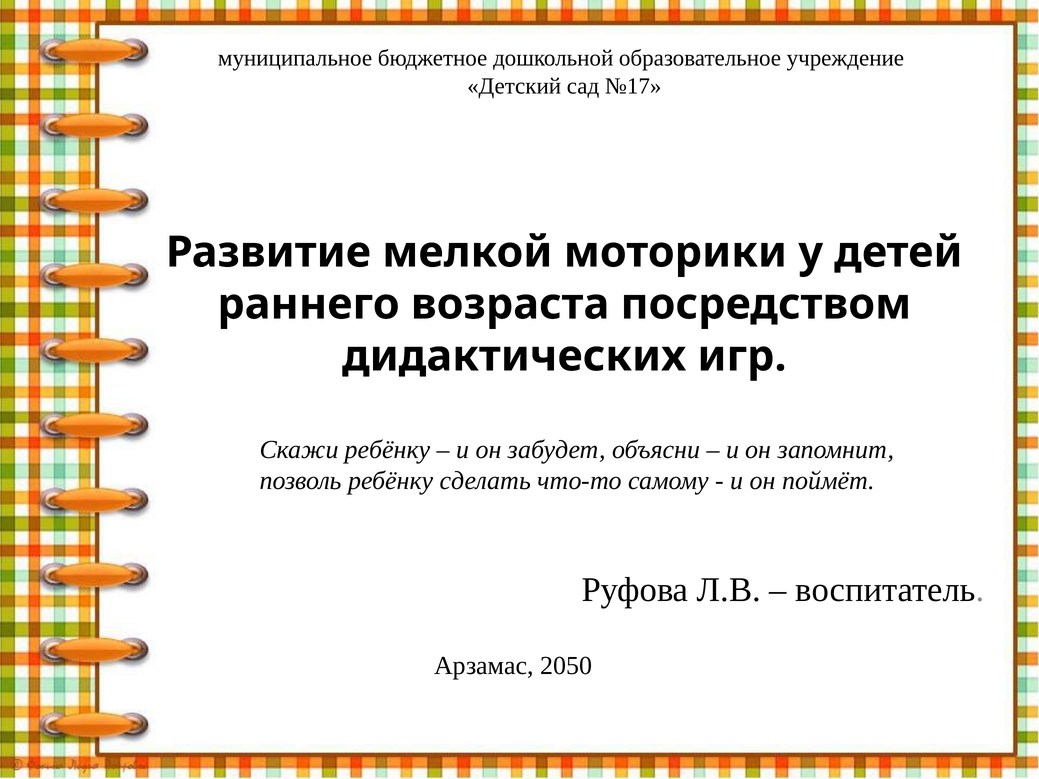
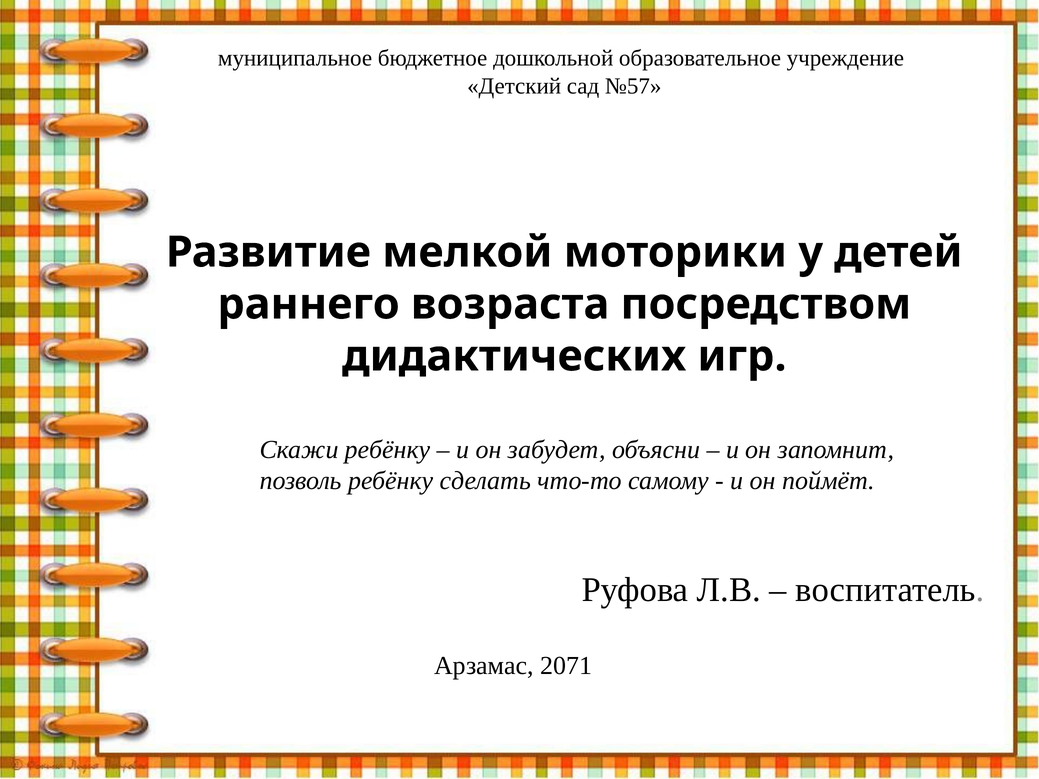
№17: №17 -> №57 (633, 86)
2050: 2050 -> 2071 (566, 666)
